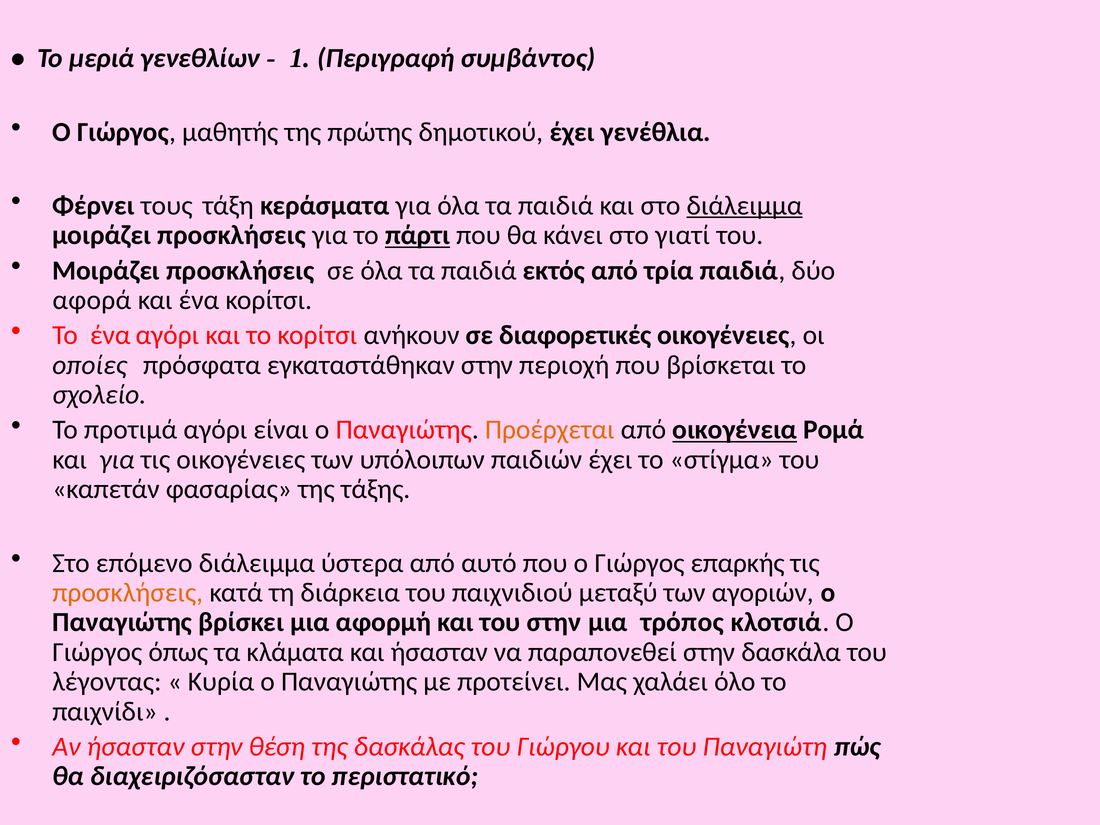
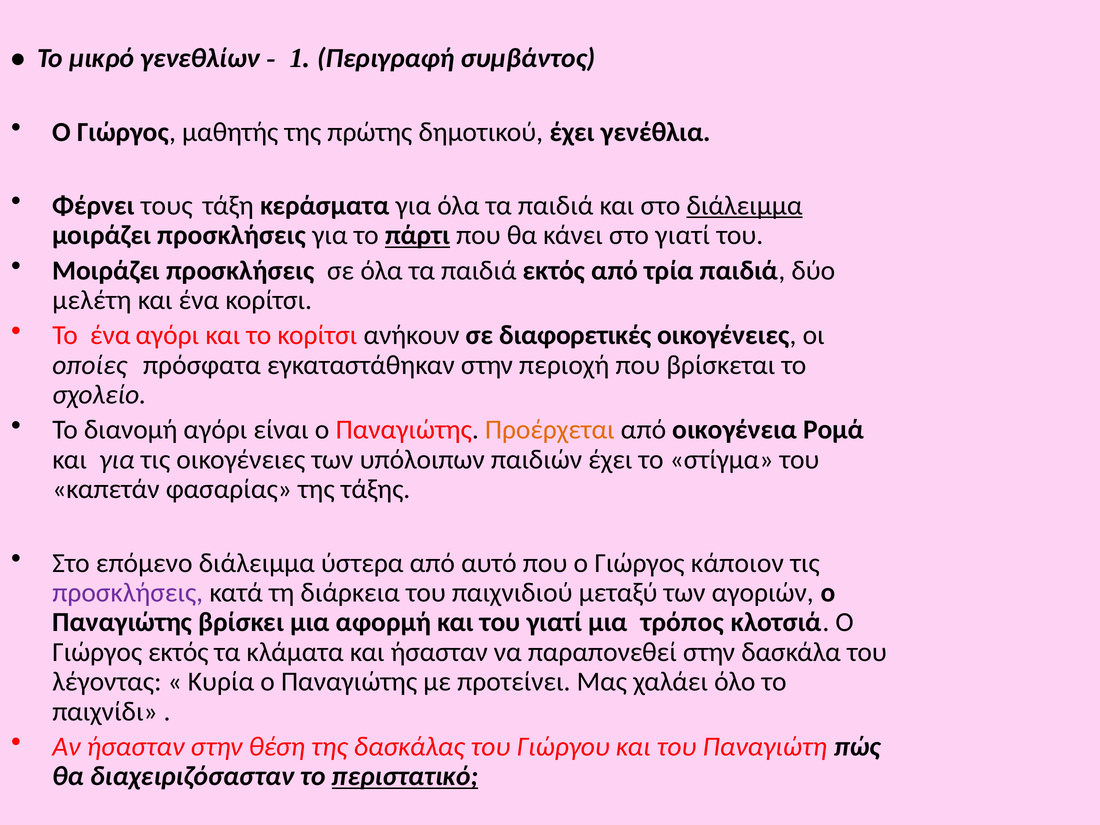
μεριά: μεριά -> μικρό (102, 58)
αφορά: αφορά -> μελέτη (92, 300)
προτιμά: προτιμά -> διανομή (131, 430)
οικογένεια underline: present -> none (735, 430)
επαρκής: επαρκής -> κάποιον (737, 563)
προσκλήσεις colour: orange -> purple (128, 593)
του στην: στην -> γιατί (554, 622)
Γιώργος όπως: όπως -> εκτός (178, 652)
περιστατικό underline: none -> present (405, 776)
